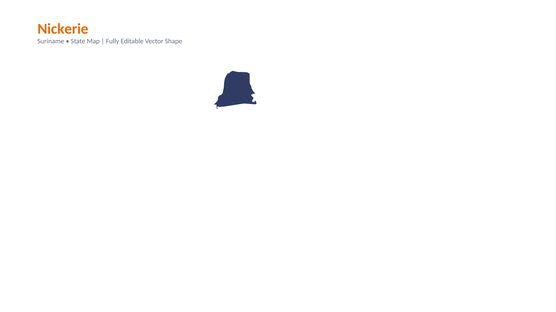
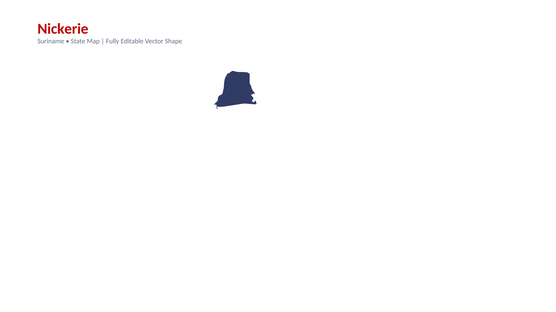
Nickerie colour: orange -> red (63, 29)
